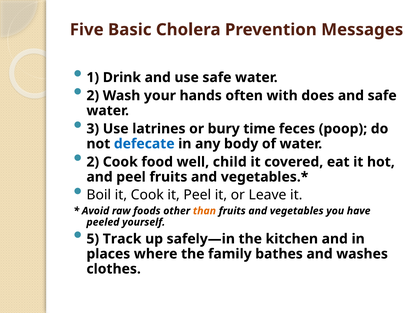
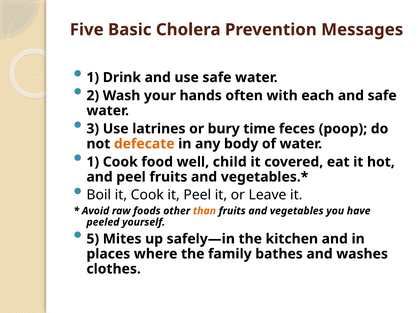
does: does -> each (318, 96)
defecate colour: blue -> orange (144, 144)
2: 2 -> 1 (93, 162)
Track: Track -> Mites (122, 239)
